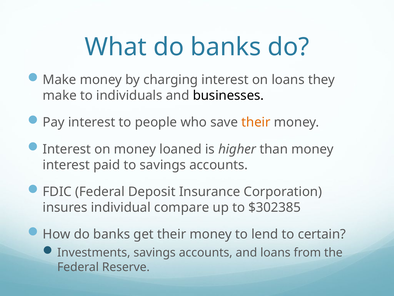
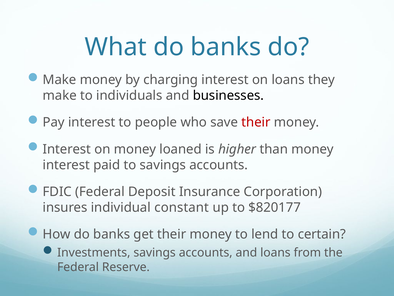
their colour: orange -> red (256, 122)
compare: compare -> constant (182, 207)
$302385: $302385 -> $820177 (275, 207)
